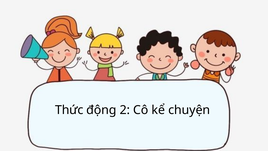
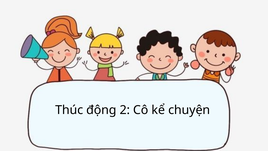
Thức: Thức -> Thúc (69, 110)
